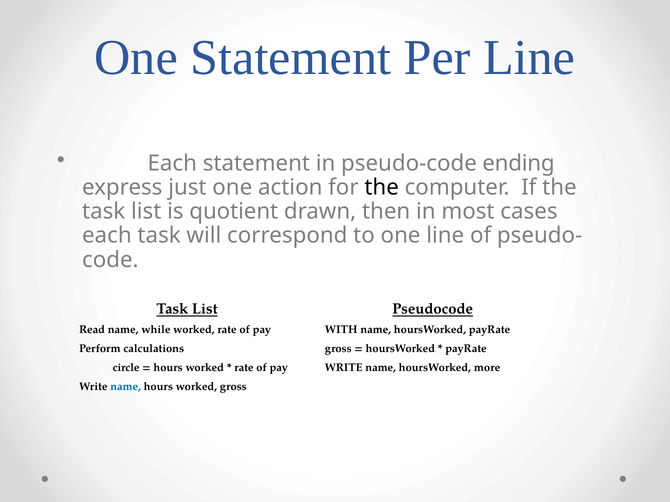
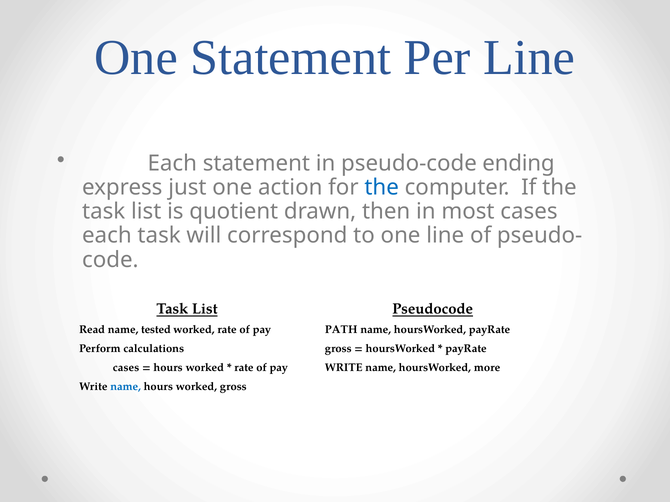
the colour: black -> blue (382, 188)
while: while -> tested (156, 330)
WITH: WITH -> PATH (341, 330)
circle: circle -> cases (126, 368)
